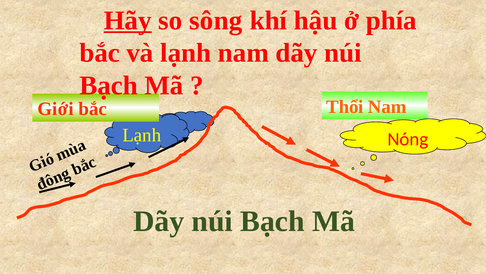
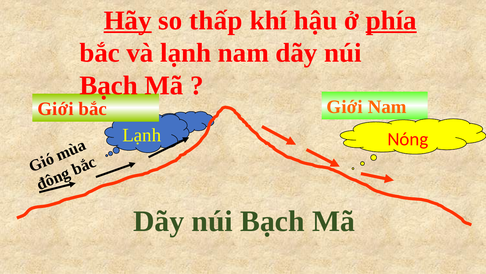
sông: sông -> thấp (216, 20)
phía underline: none -> present (391, 20)
bắc Thổi: Thổi -> Giới (345, 107)
